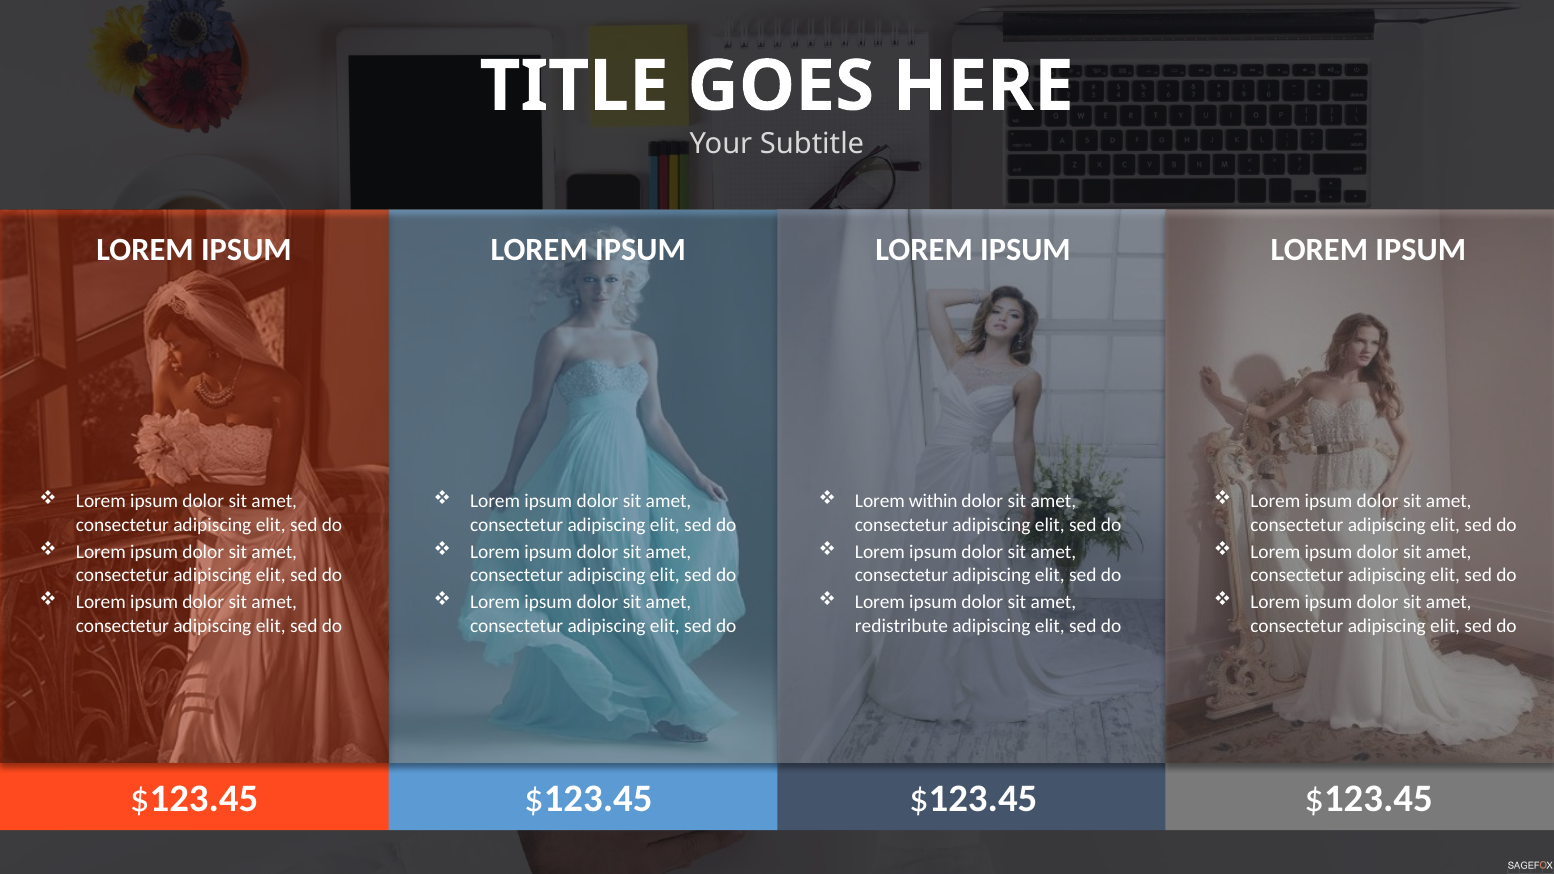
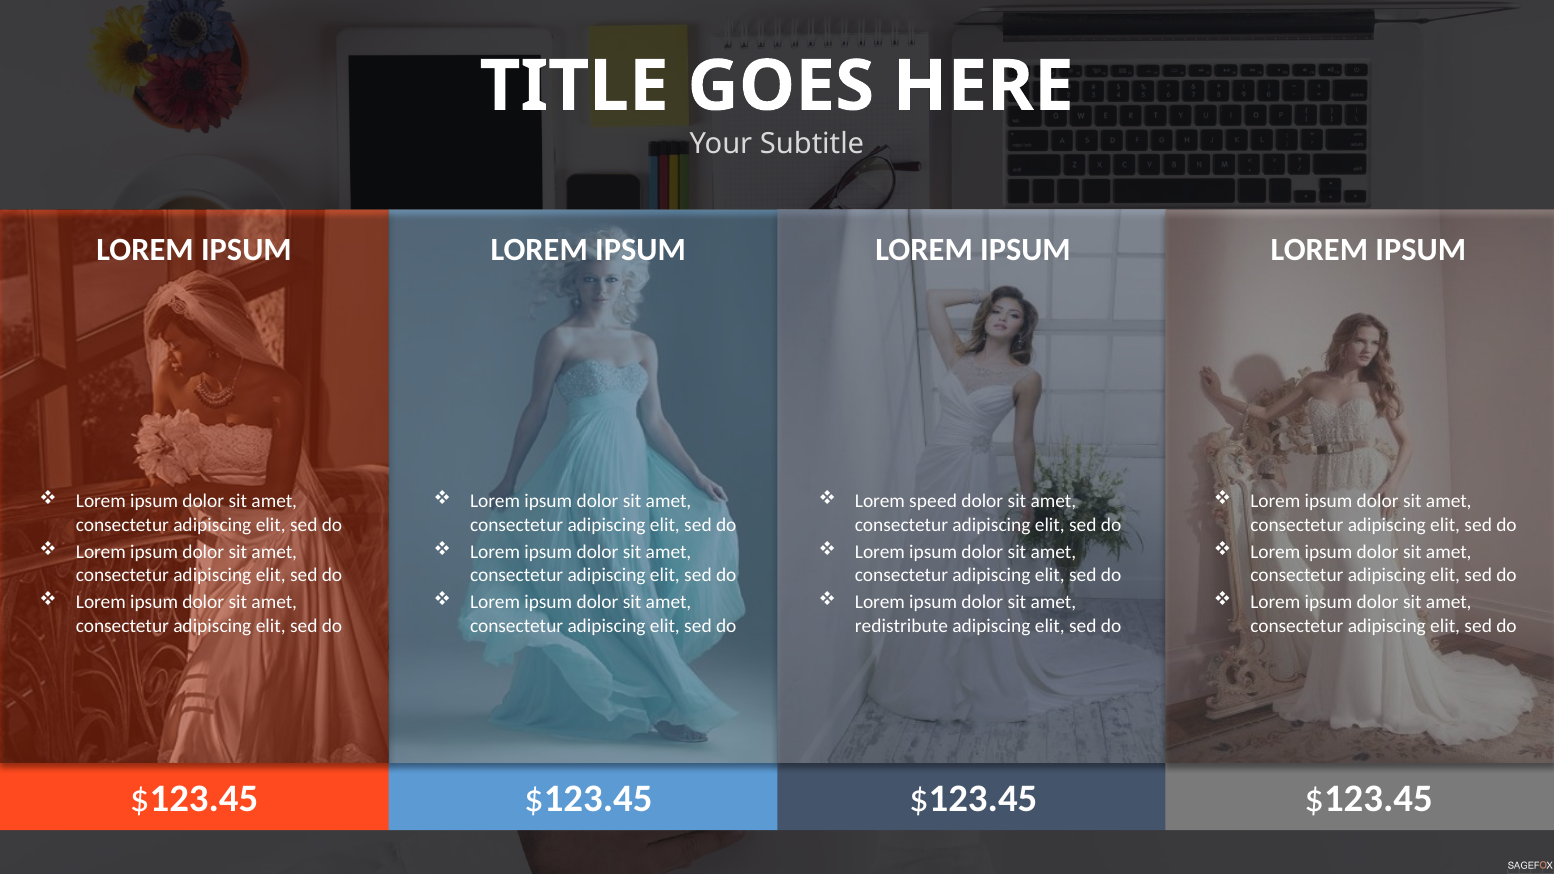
within: within -> speed (933, 501)
